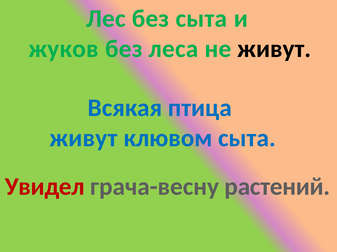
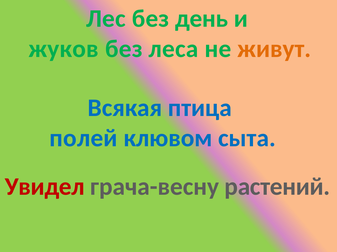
без сыта: сыта -> день (202, 19)
живут colour: black -> orange (274, 49)
живут: живут -> полей (83, 138)
